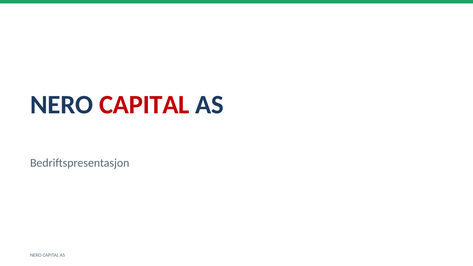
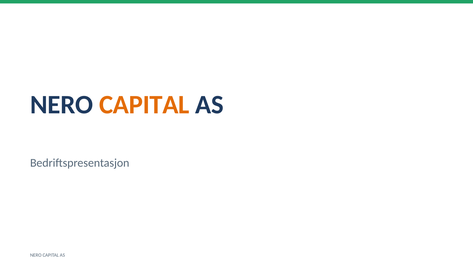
CAPITAL colour: red -> orange (144, 105)
